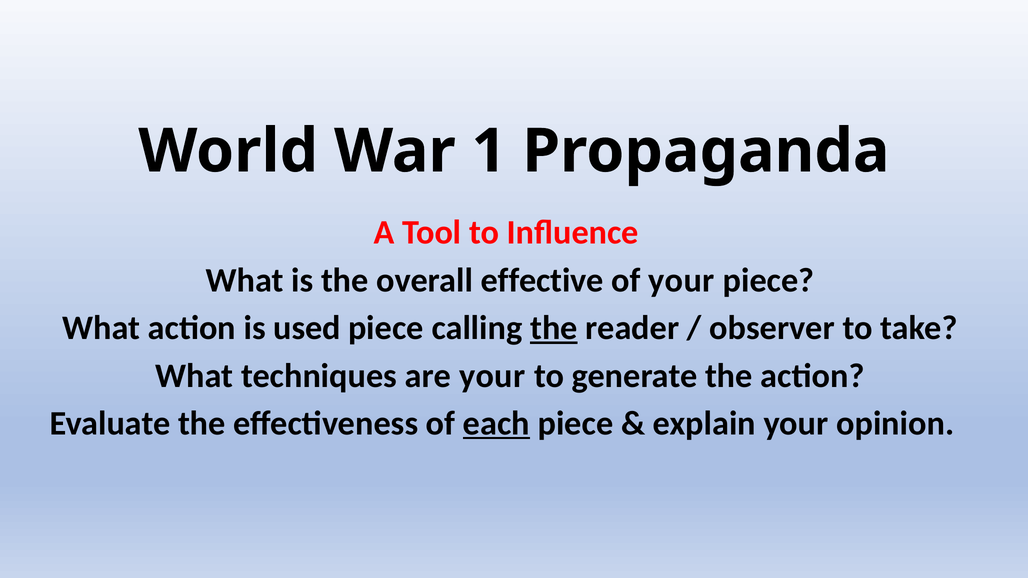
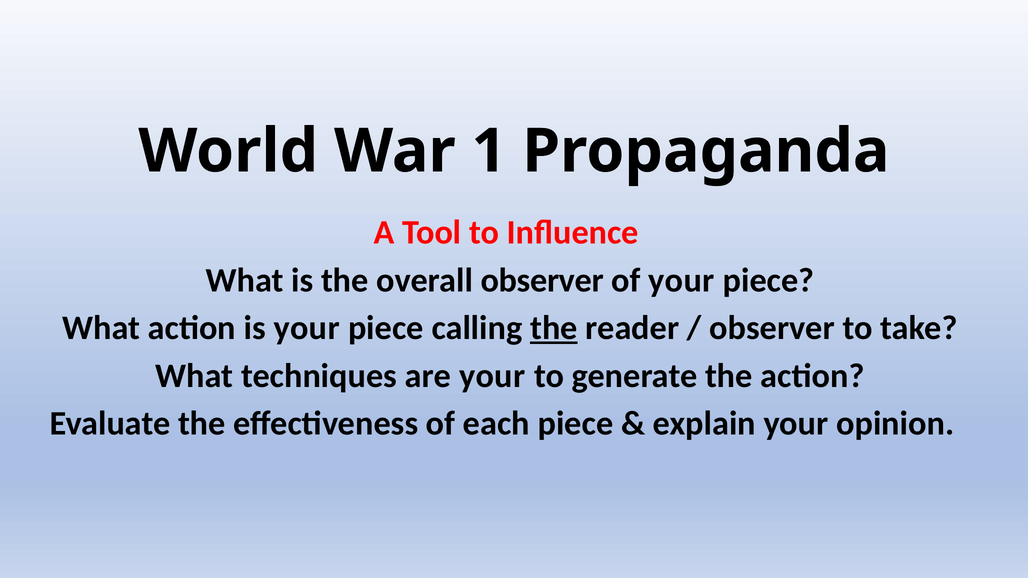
overall effective: effective -> observer (542, 280)
is used: used -> your (307, 328)
each underline: present -> none (496, 424)
